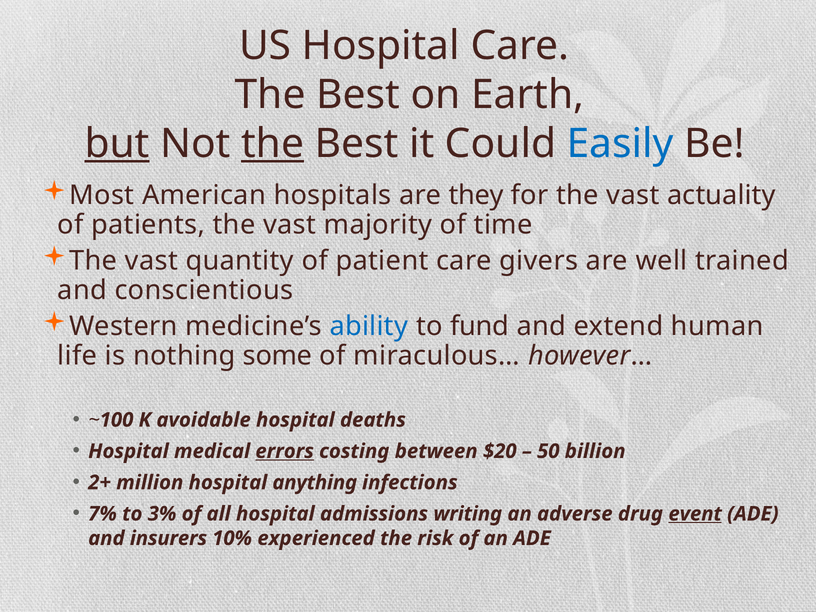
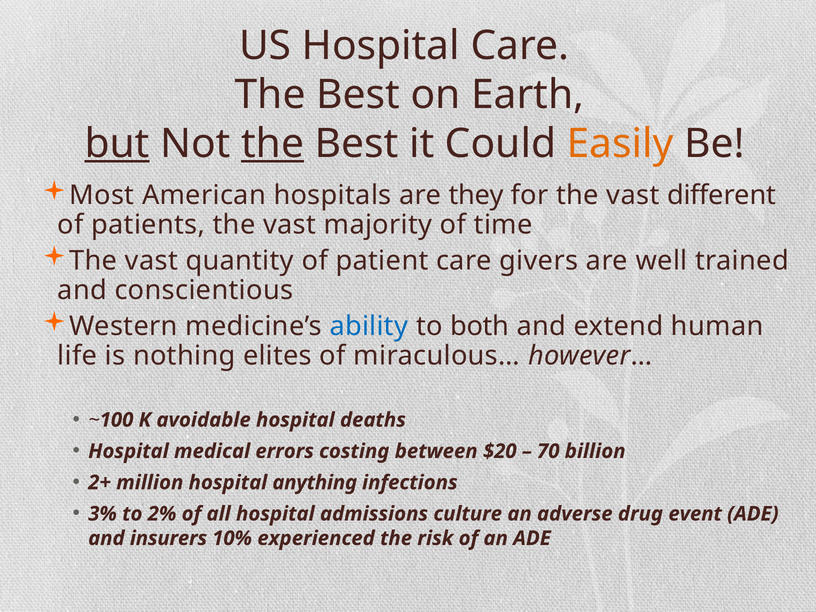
Easily colour: blue -> orange (620, 144)
actuality: actuality -> different (722, 195)
fund: fund -> both (480, 326)
some: some -> elites (277, 356)
errors underline: present -> none (285, 451)
50: 50 -> 70 (548, 451)
7%: 7% -> 3% (103, 514)
3%: 3% -> 2% (162, 514)
writing: writing -> culture (468, 514)
event underline: present -> none (695, 514)
